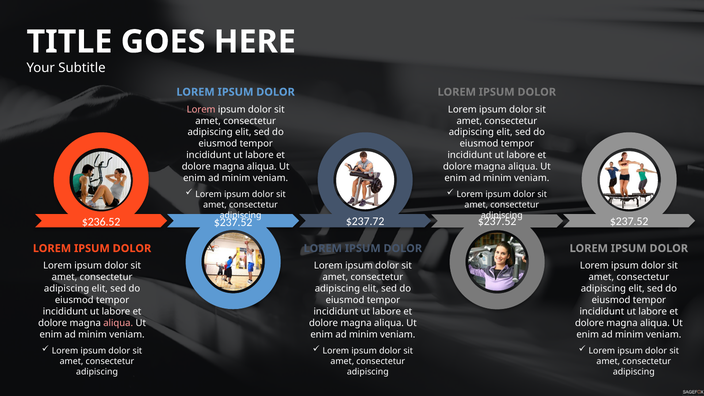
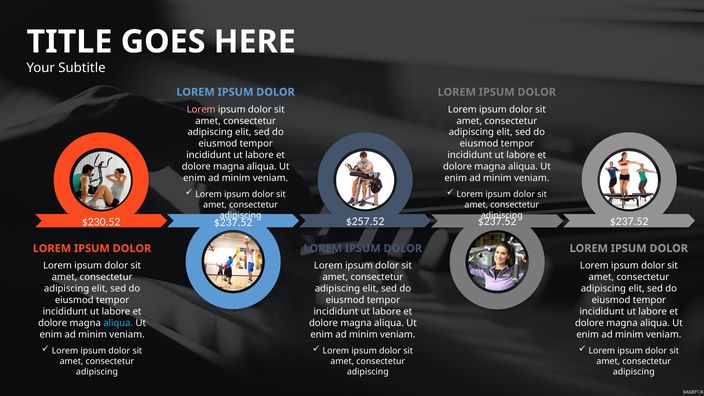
$236.52: $236.52 -> $230.52 (101, 222)
$237.72: $237.72 -> $257.52 (365, 221)
aliqua colour: pink -> light blue (118, 323)
